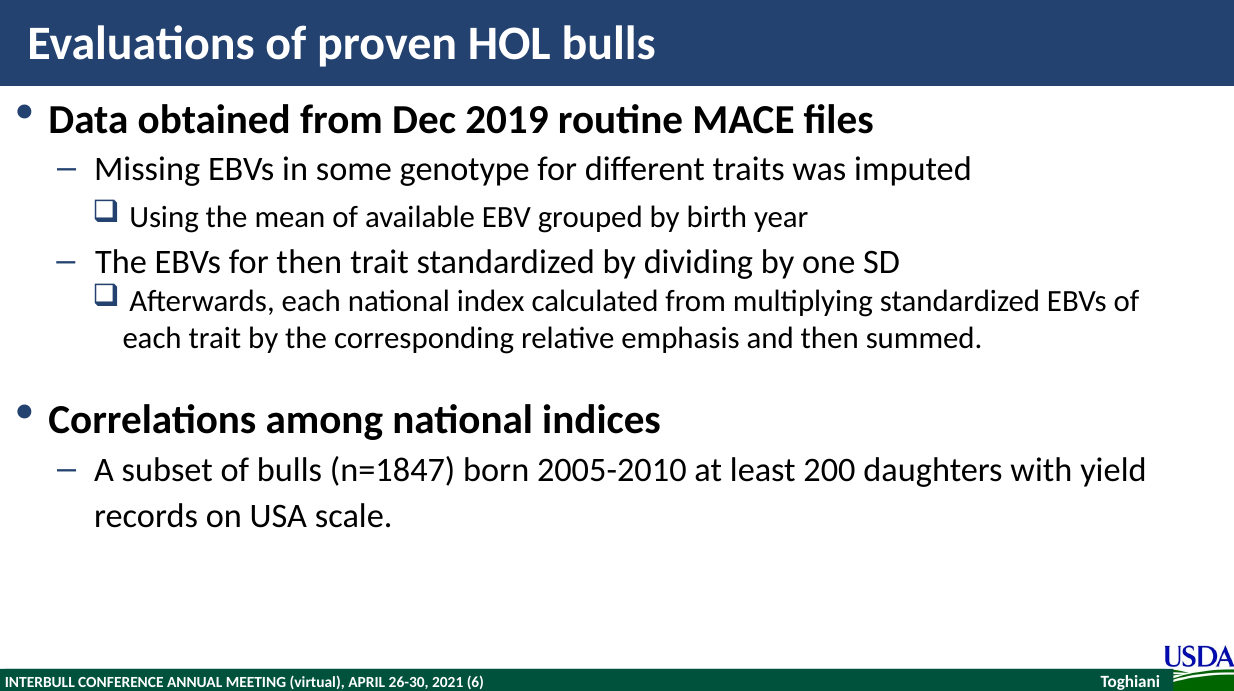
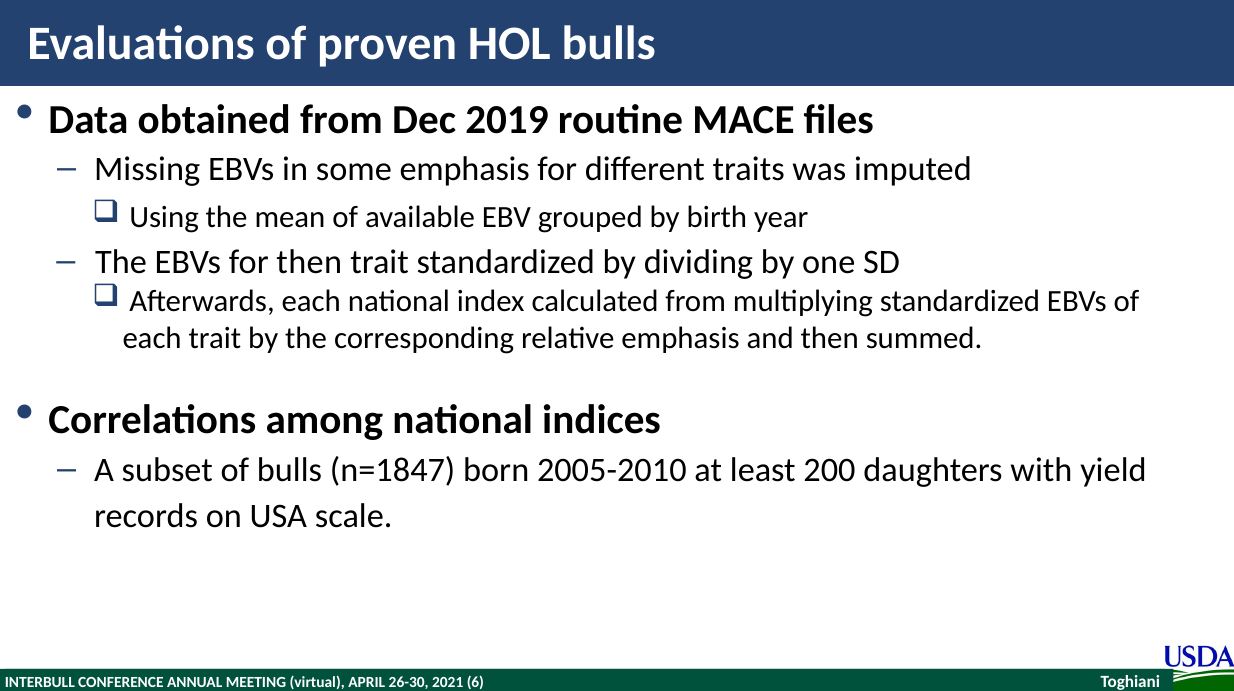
some genotype: genotype -> emphasis (465, 170)
